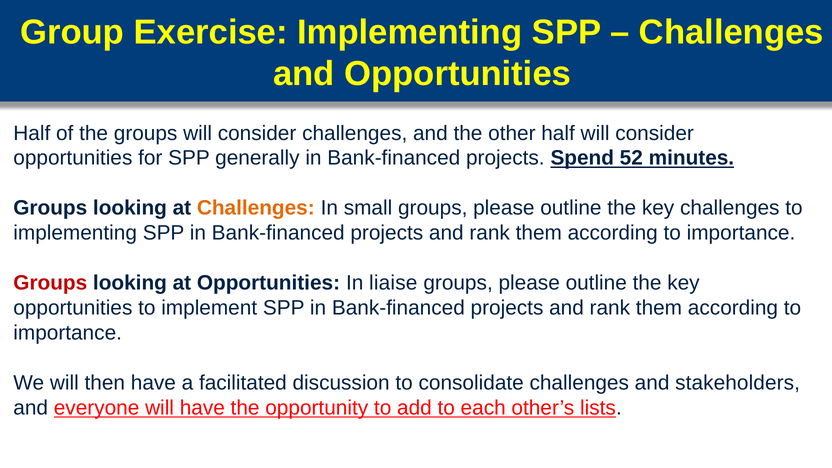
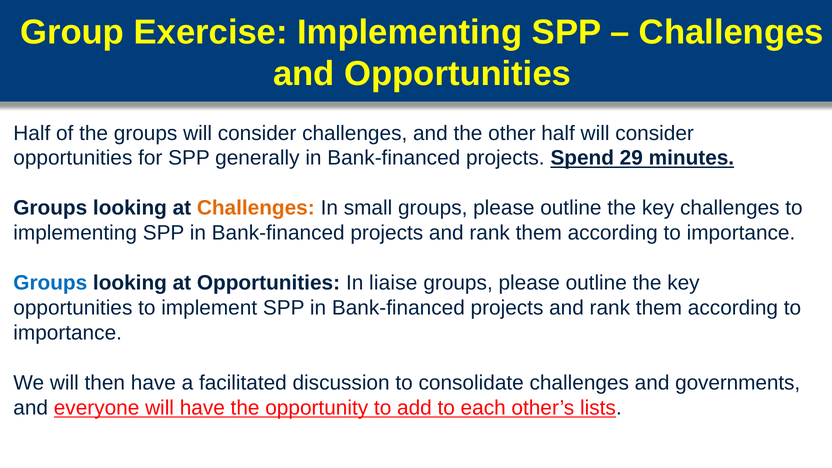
52: 52 -> 29 (631, 158)
Groups colour: red -> blue (50, 283)
stakeholders: stakeholders -> governments (738, 383)
